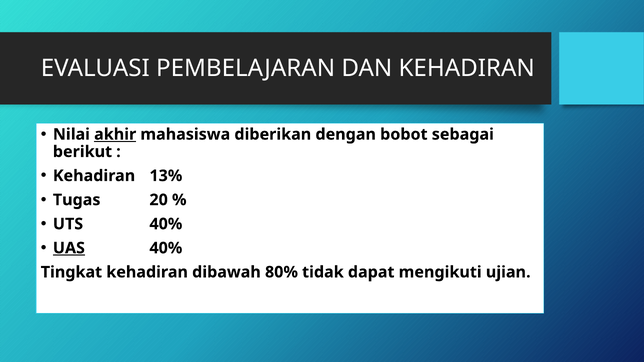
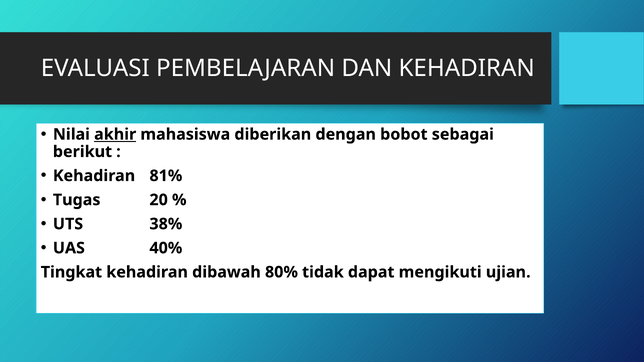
13%: 13% -> 81% (166, 176)
UTS 40%: 40% -> 38% (166, 224)
UAS underline: present -> none (69, 248)
